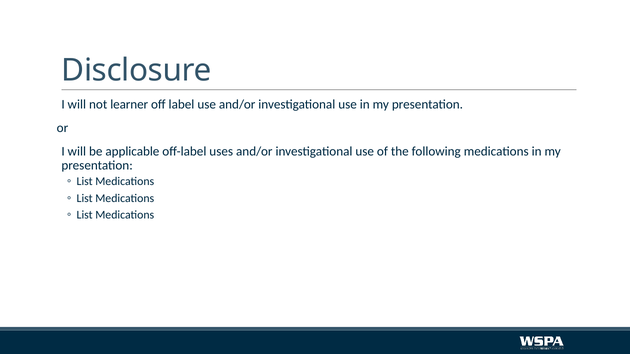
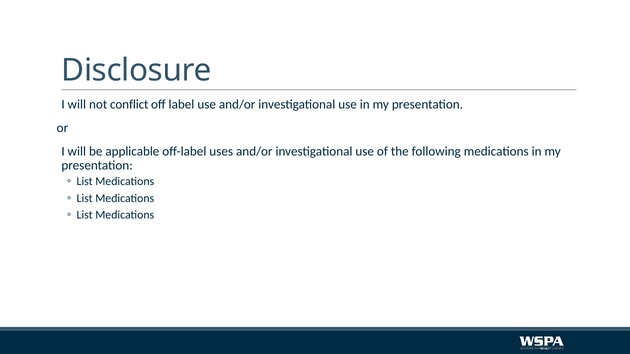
learner: learner -> conflict (129, 105)
